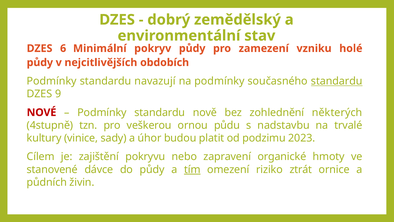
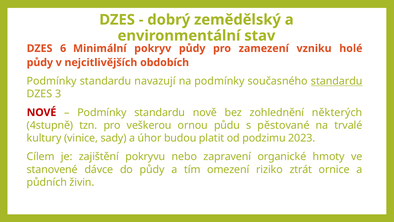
9: 9 -> 3 (58, 94)
nadstavbu: nadstavbu -> pěstované (284, 125)
tím underline: present -> none (192, 169)
